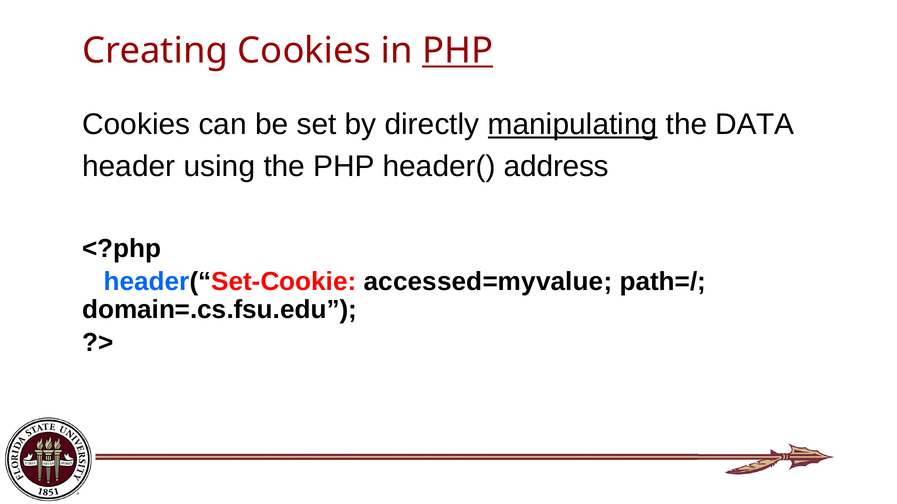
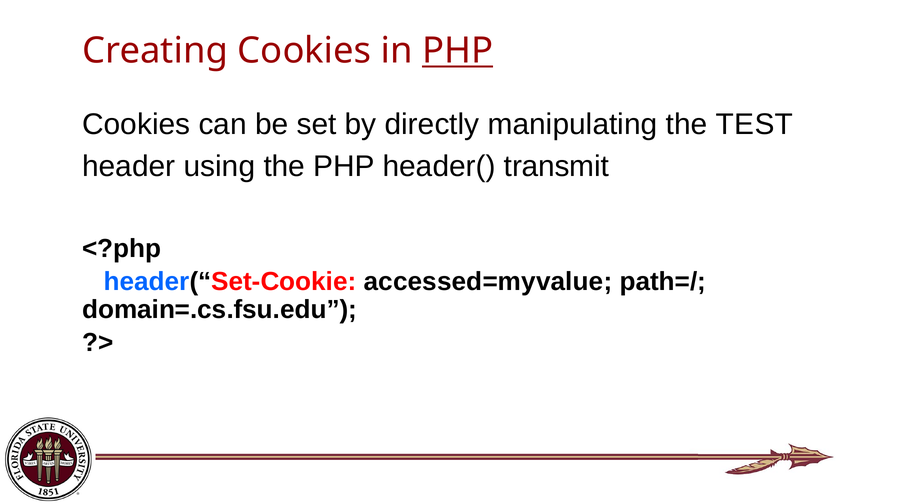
manipulating underline: present -> none (573, 125)
DATA: DATA -> TEST (754, 125)
address: address -> transmit (556, 167)
